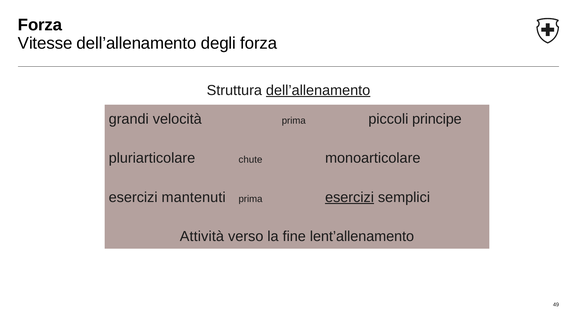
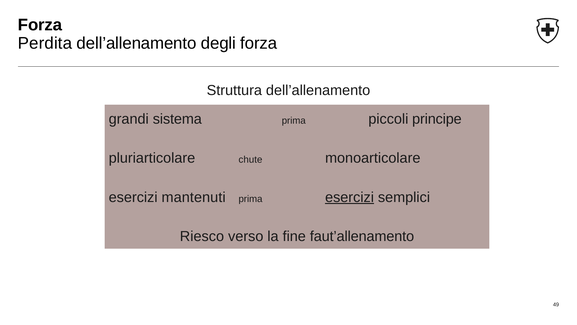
Vitesse: Vitesse -> Perdita (45, 43)
dell’allenamento underline: present -> none (318, 90)
velocità: velocità -> sistema (177, 119)
Attività: Attività -> Riesco (202, 236)
lent’allenamento: lent’allenamento -> faut’allenamento (362, 236)
